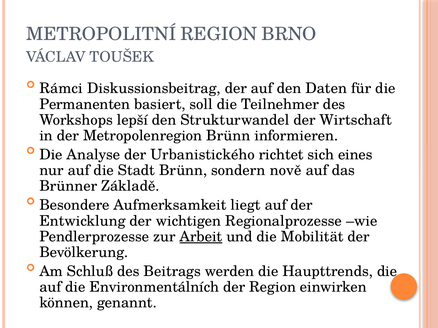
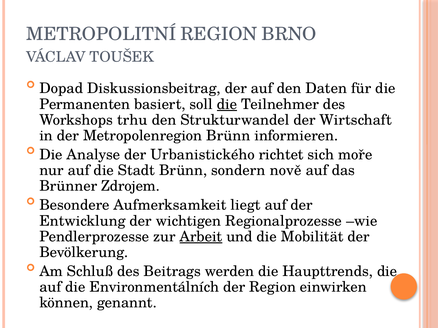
Rámci: Rámci -> Dopad (61, 89)
die underline: none -> present (227, 104)
lepší: lepší -> trhu (132, 120)
eines: eines -> moře (355, 155)
Základě: Základě -> Zdrojem (130, 186)
